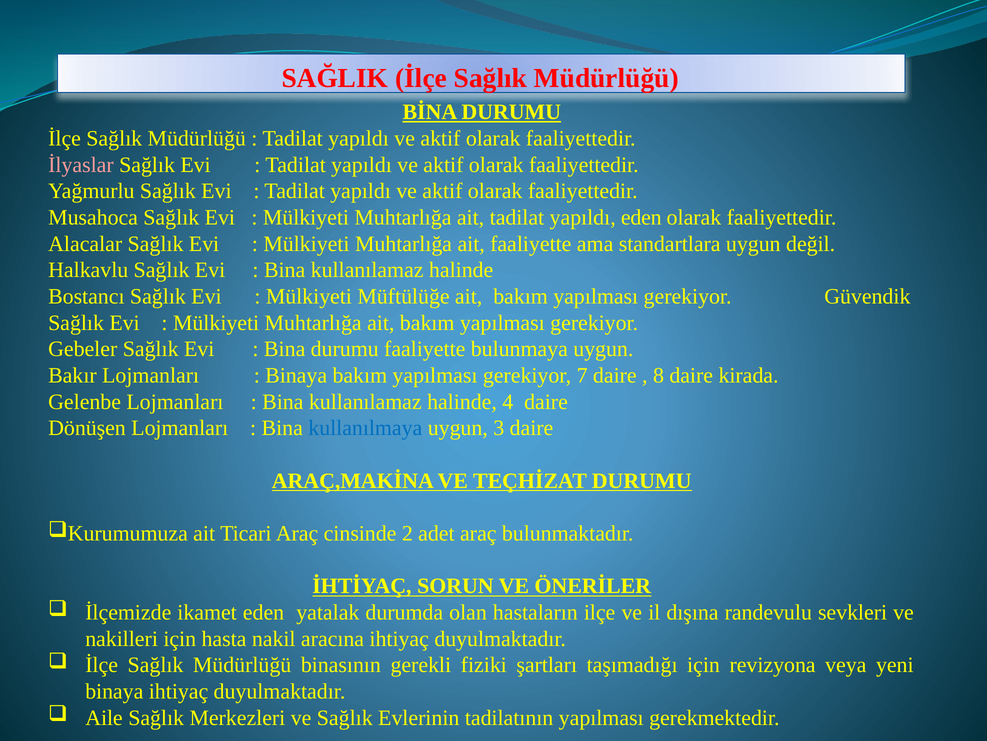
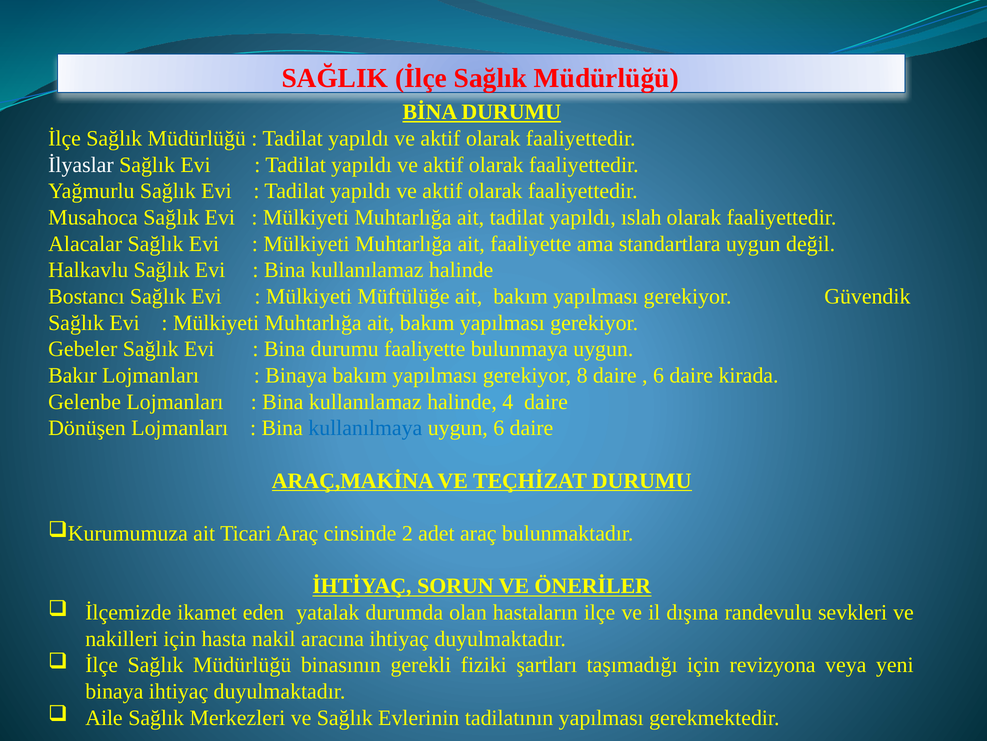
İlyaslar colour: pink -> white (81, 165)
yapıldı eden: eden -> ıslah (641, 217)
7: 7 -> 8 (582, 375)
8: 8 -> 6 (659, 375)
uygun 3: 3 -> 6 (499, 428)
